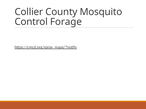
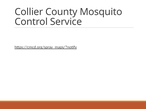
Forage: Forage -> Service (66, 22)
